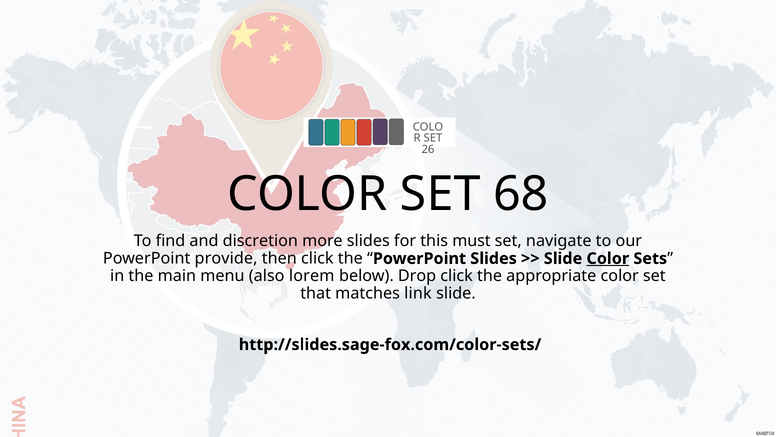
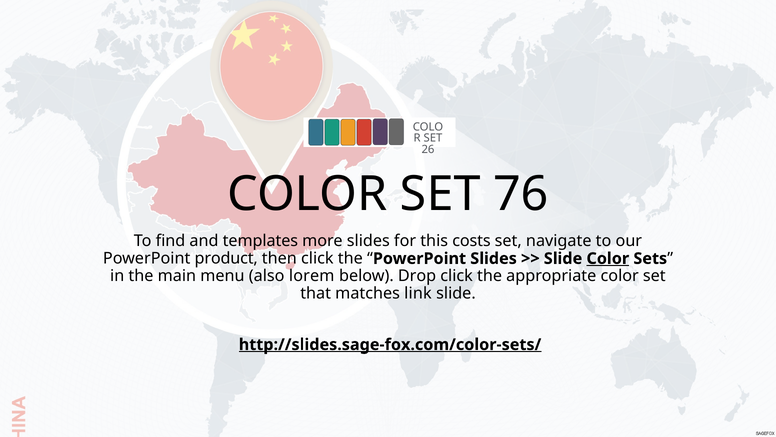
68: 68 -> 76 (521, 194)
discretion: discretion -> templates (260, 241)
must: must -> costs (471, 241)
provide: provide -> product (226, 258)
http://slides.sage-fox.com/color-sets/ underline: none -> present (390, 344)
